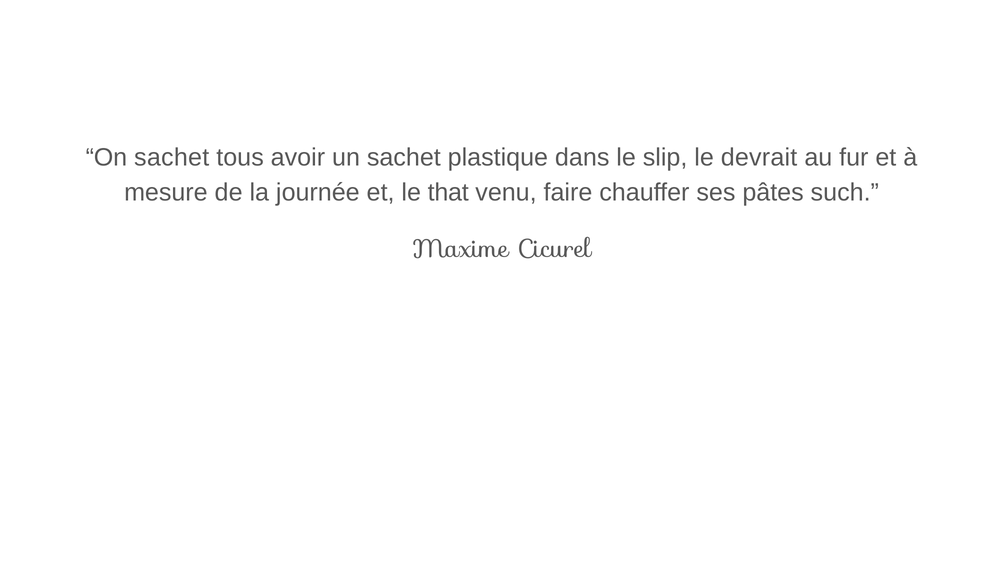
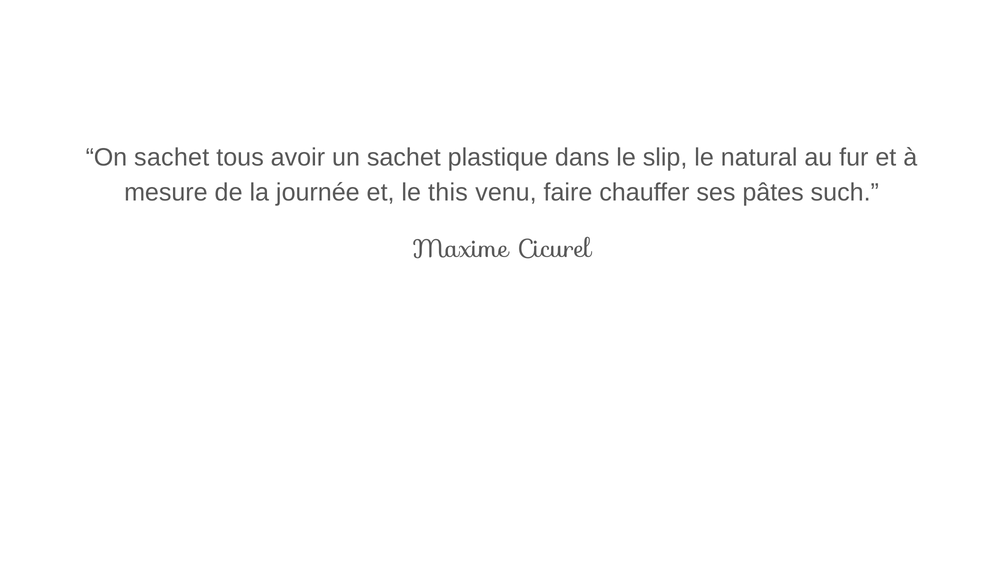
devrait: devrait -> natural (759, 158)
that: that -> this (448, 193)
